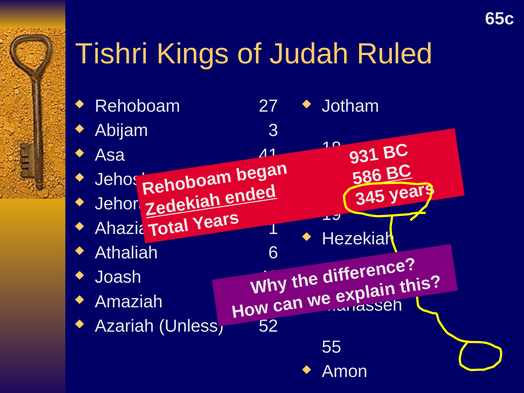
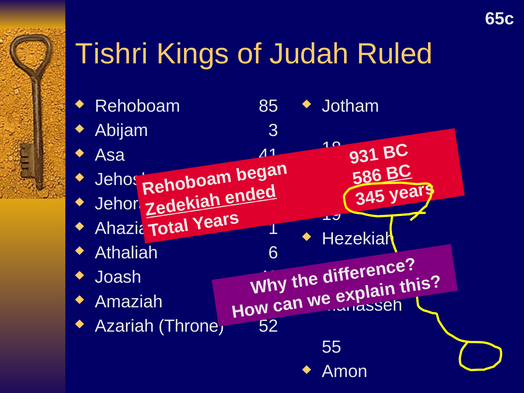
27: 27 -> 85 (268, 106)
Unless: Unless -> Throne (191, 326)
